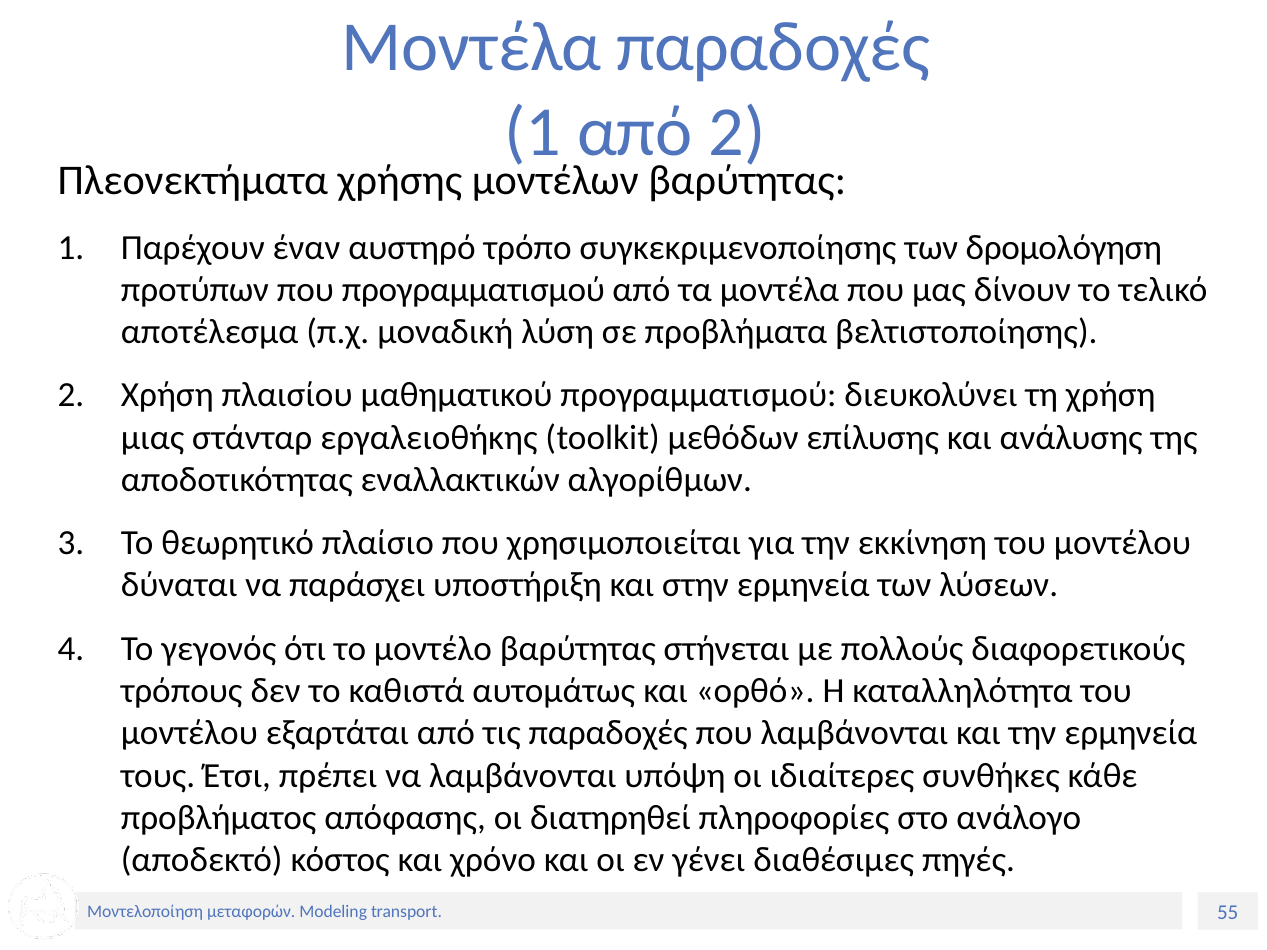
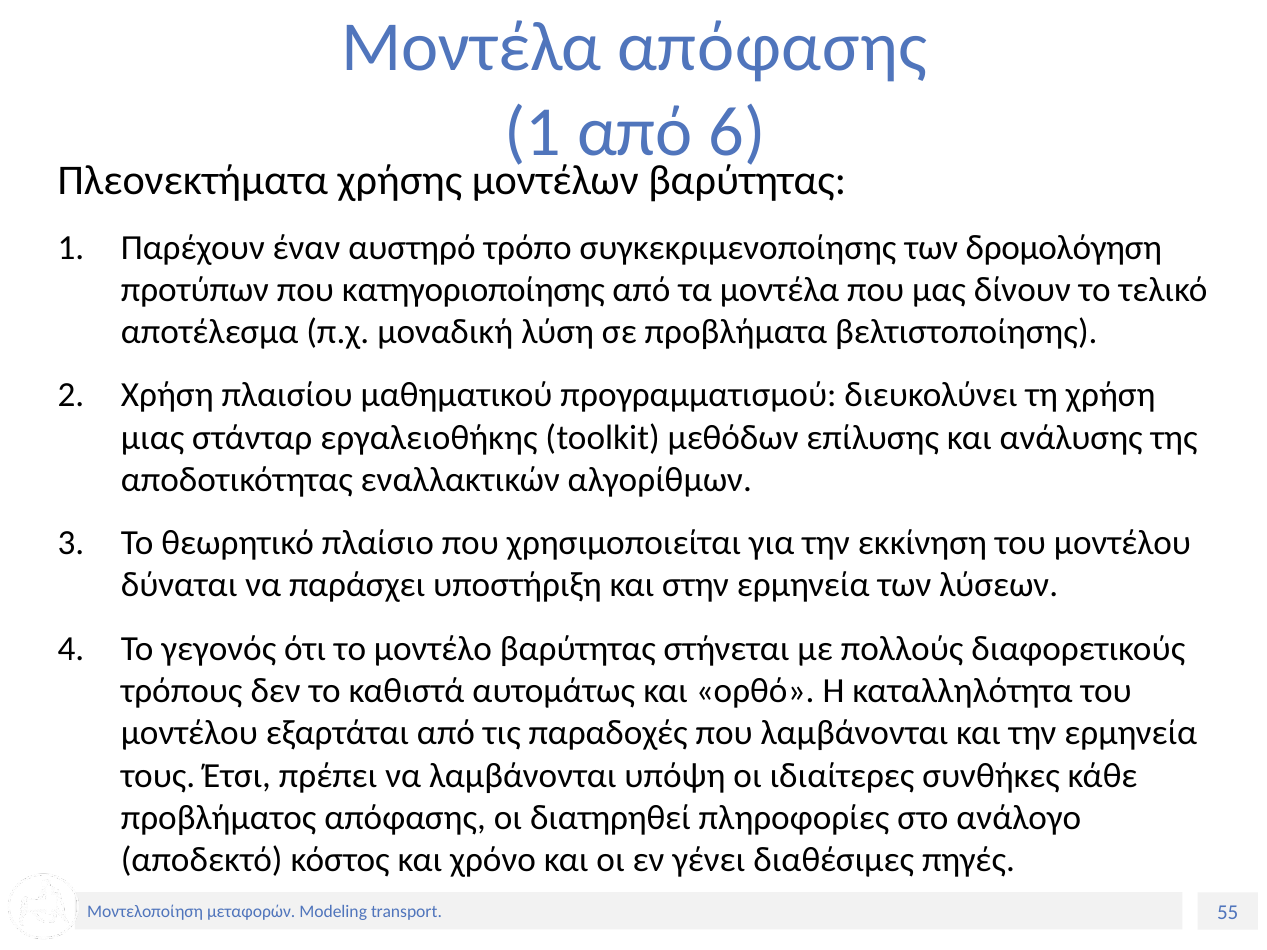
Μοντέλα παραδοχές: παραδοχές -> απόφασης (772, 48)
από 2: 2 -> 6 (737, 132)
που προγραμματισμού: προγραμματισμού -> κατηγοριοποίησης (473, 290)
